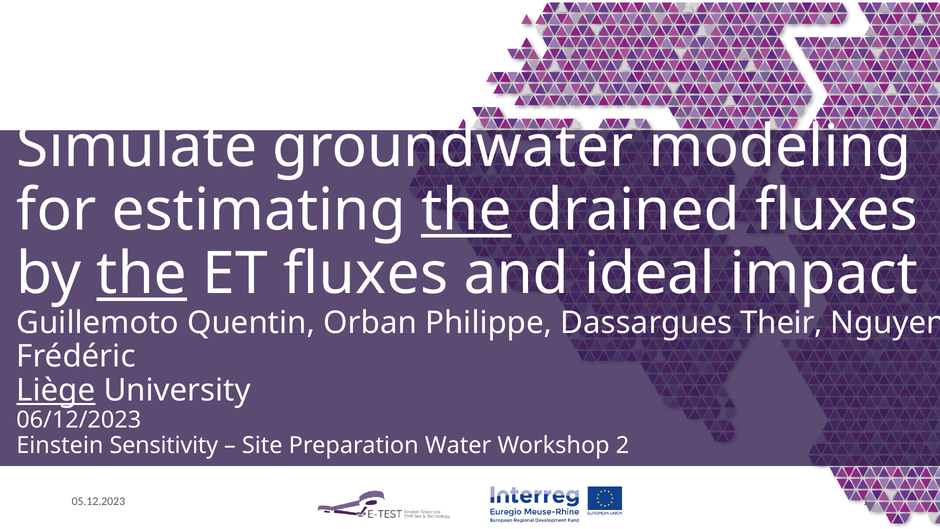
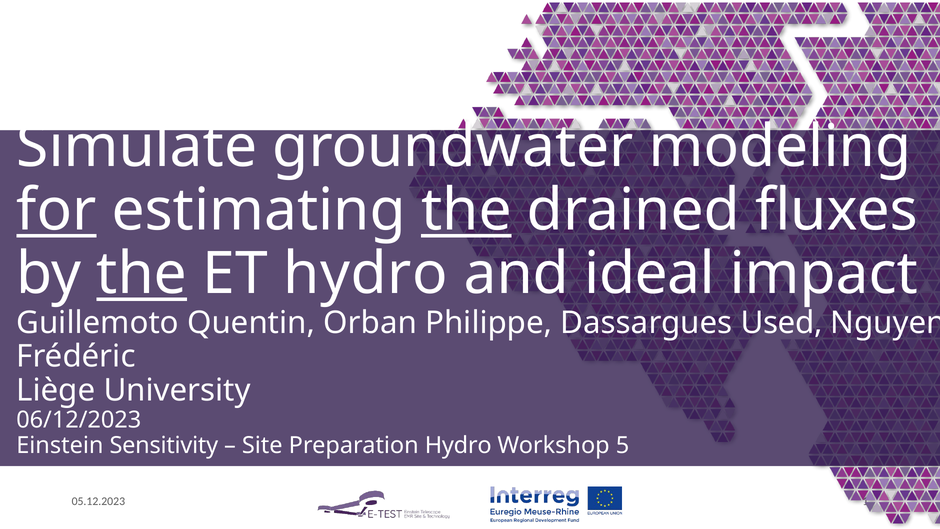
for underline: none -> present (56, 210)
ET fluxes: fluxes -> hydro (365, 274)
Their: Their -> Used (782, 323)
Liège underline: present -> none (56, 390)
Preparation Water: Water -> Hydro (458, 445)
2: 2 -> 5 (623, 445)
